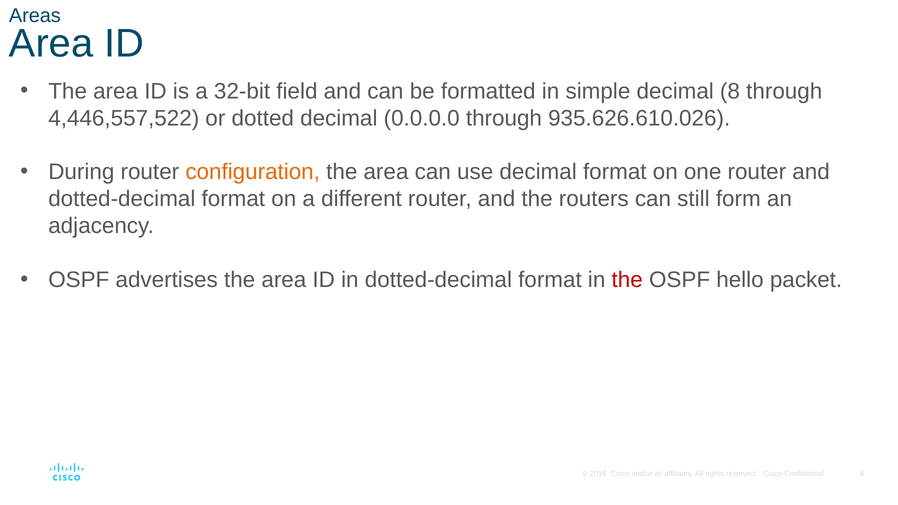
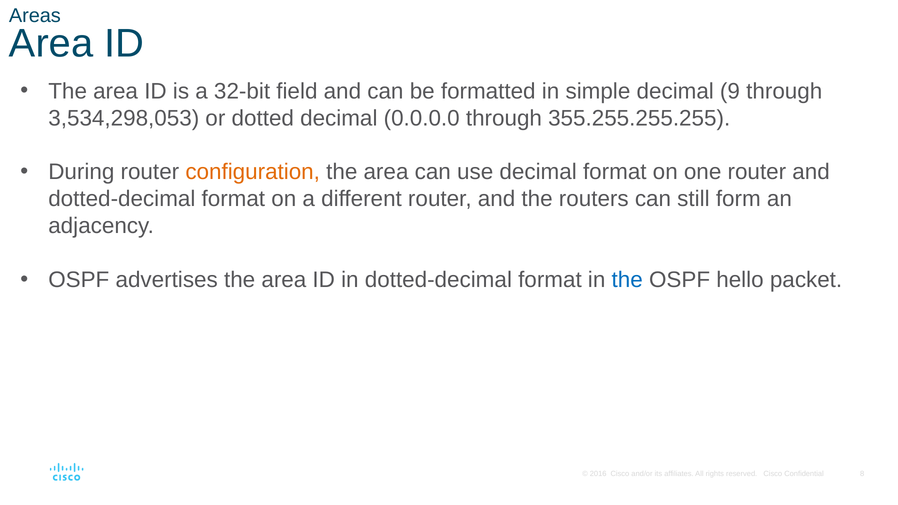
decimal 8: 8 -> 9 (730, 91)
4,446,557,522: 4,446,557,522 -> 3,534,298,053 (124, 118)
935.626.610.026: 935.626.610.026 -> 355.255.255.255 (639, 118)
the colour: red -> blue (627, 280)
